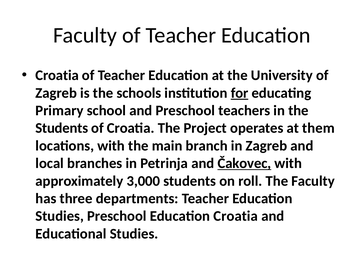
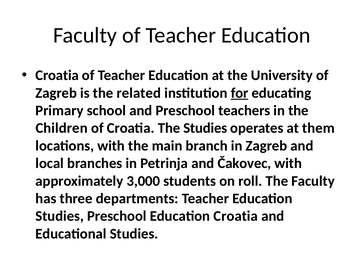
schools: schools -> related (139, 93)
Students: Students -> Children (62, 128)
The Project: Project -> Studies (205, 128)
Čakovec underline: present -> none (244, 163)
